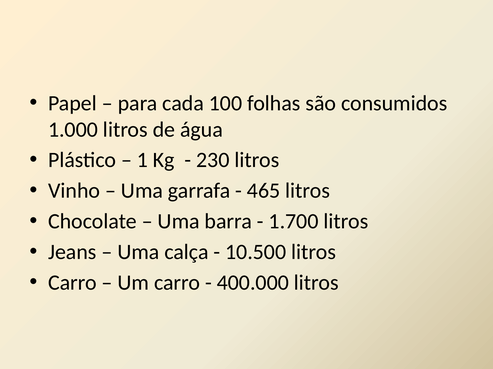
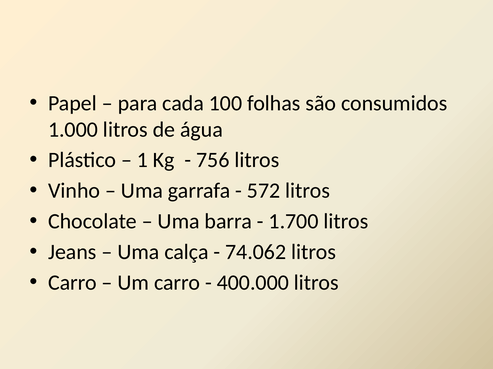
230: 230 -> 756 (213, 160)
465: 465 -> 572 (264, 191)
10.500: 10.500 -> 74.062 (256, 252)
